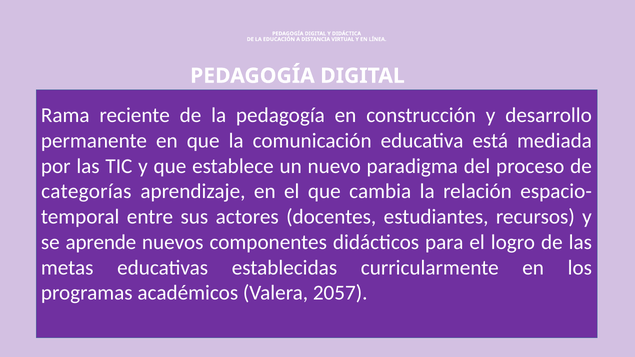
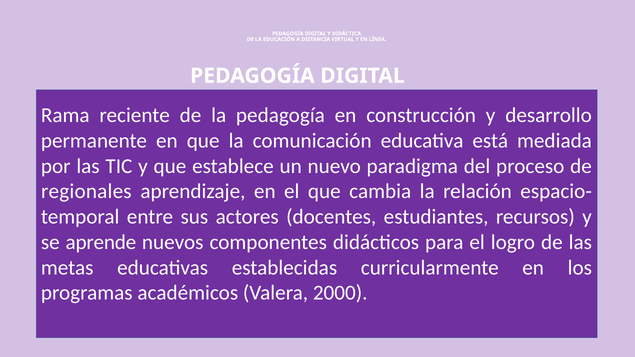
categorías: categorías -> regionales (86, 192)
2057: 2057 -> 2000 (340, 293)
